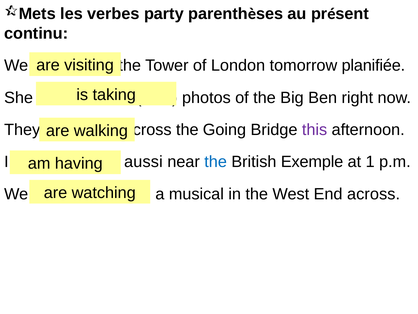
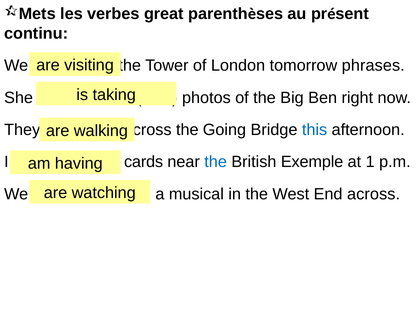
party: party -> great (164, 14)
planifiée: planifiée -> phrases (373, 65)
this colour: purple -> blue (315, 130)
aussi: aussi -> cards (144, 162)
